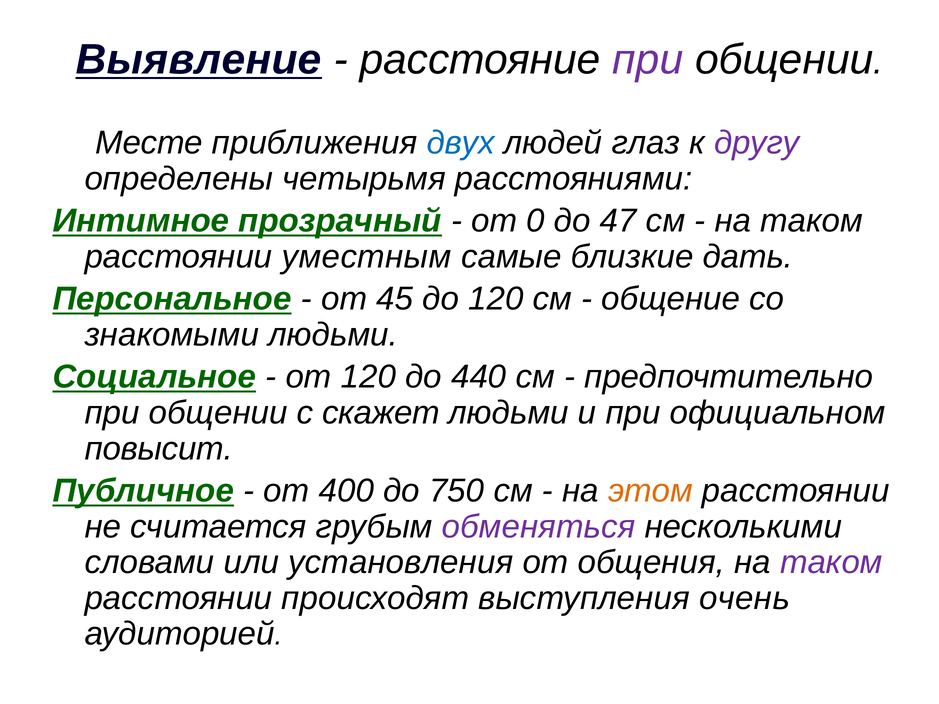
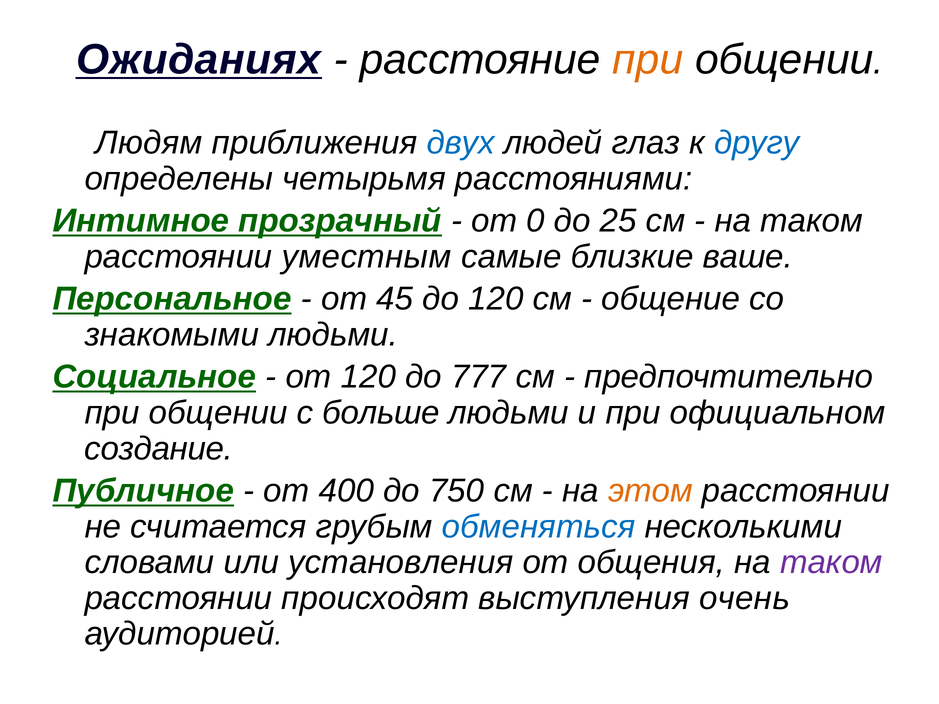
Выявление: Выявление -> Ожиданиях (199, 59)
при colour: purple -> orange (648, 59)
Месте: Месте -> Людям (149, 143)
другу colour: purple -> blue (757, 143)
47: 47 -> 25 (618, 221)
дать: дать -> ваше (748, 257)
440: 440 -> 777 (479, 377)
скажет: скажет -> больше (381, 413)
повысит: повысит -> создание (159, 449)
обменяться colour: purple -> blue (539, 527)
